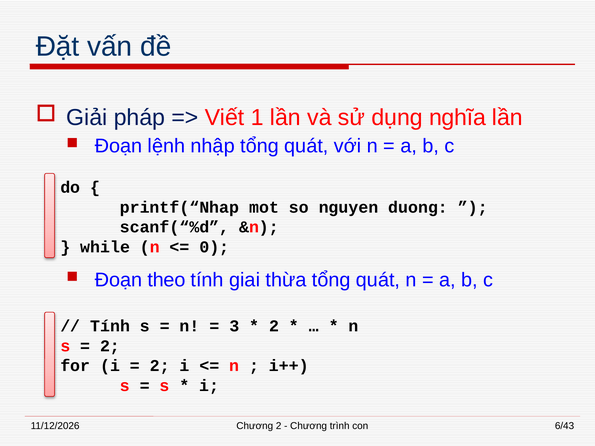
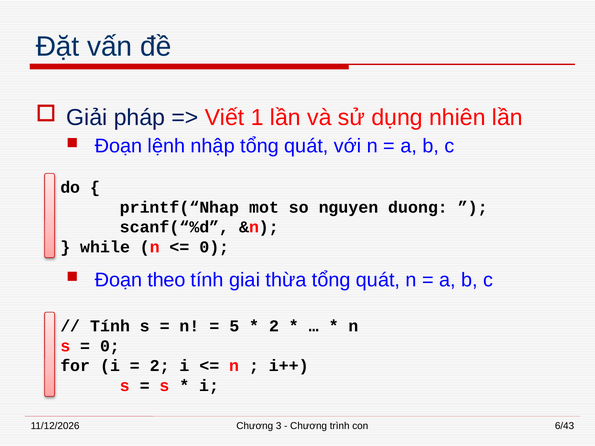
nghĩa: nghĩa -> nhiên (457, 118)
3: 3 -> 5 (234, 326)
2: 2 -> 0 (110, 346)
Chương 2: 2 -> 3 (279, 426)
